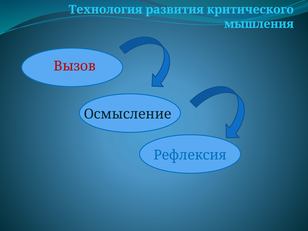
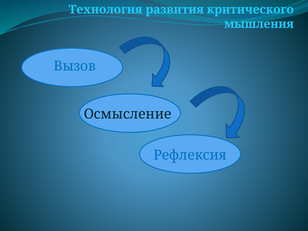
Вызов colour: red -> blue (75, 66)
